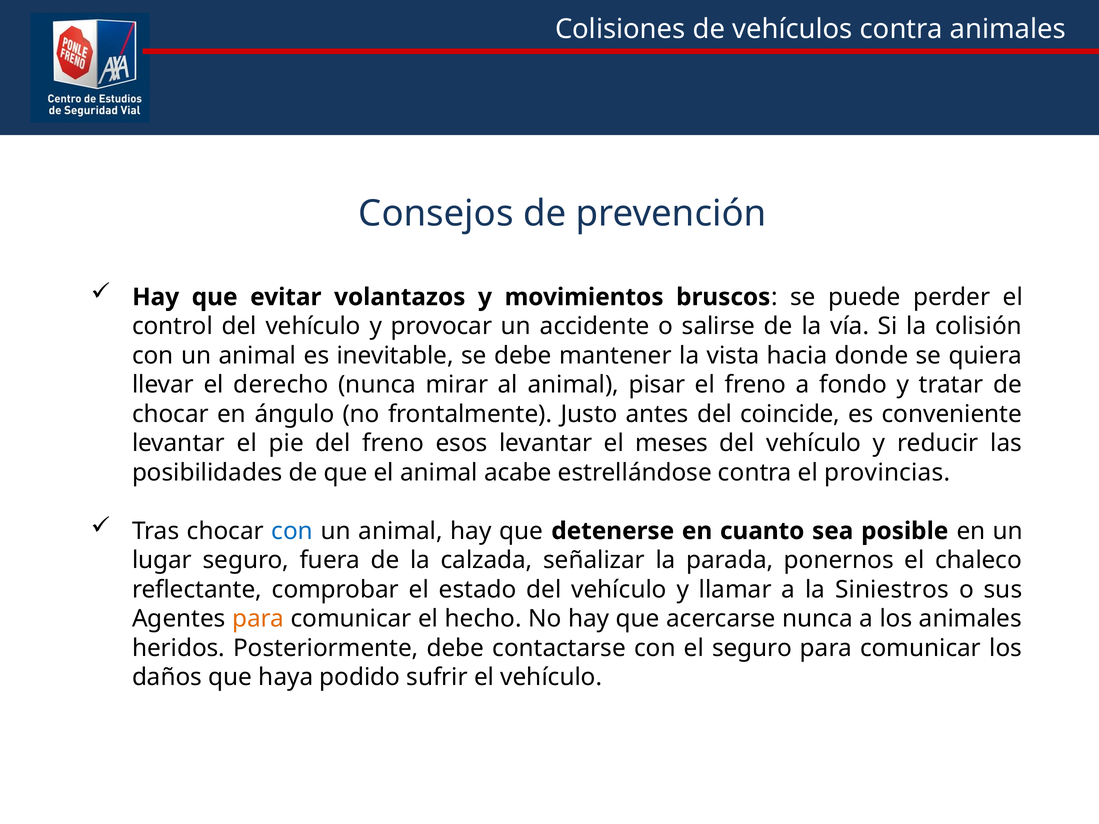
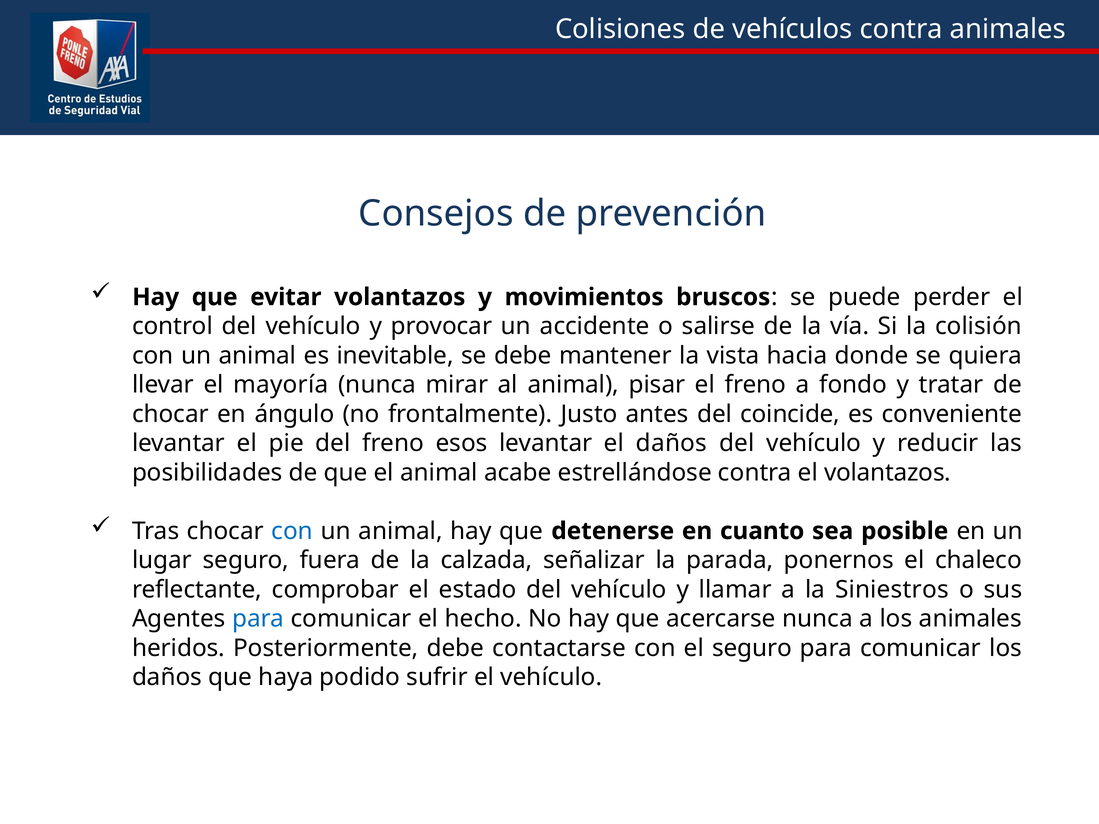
derecho: derecho -> mayoría (281, 385)
el meses: meses -> daños (672, 443)
el provincias: provincias -> volantazos (888, 473)
para colour: orange -> blue (258, 619)
